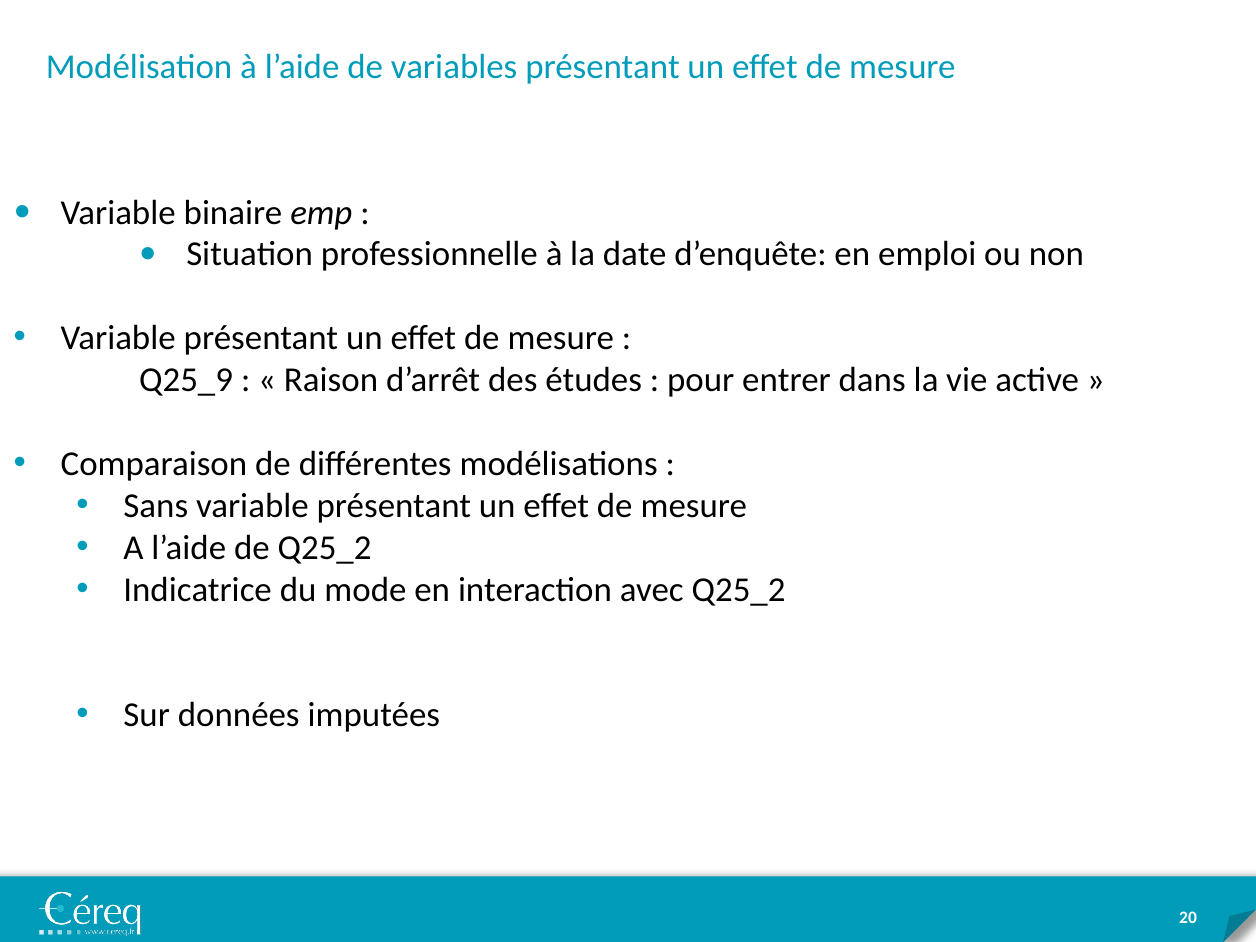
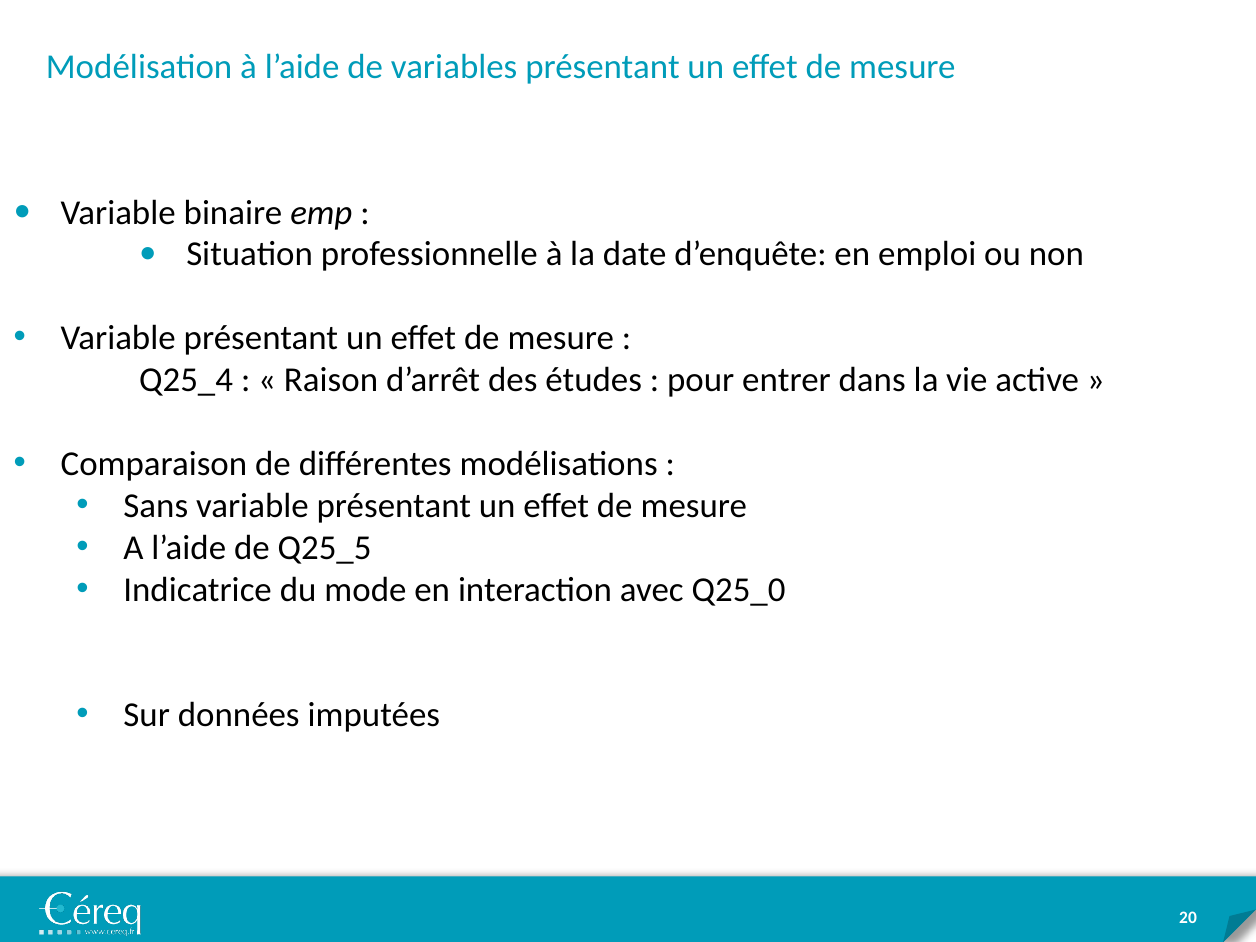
Q25_9: Q25_9 -> Q25_4 (186, 380)
de Q25_2: Q25_2 -> Q25_5 (325, 548)
avec Q25_2: Q25_2 -> Q25_0 (739, 589)
